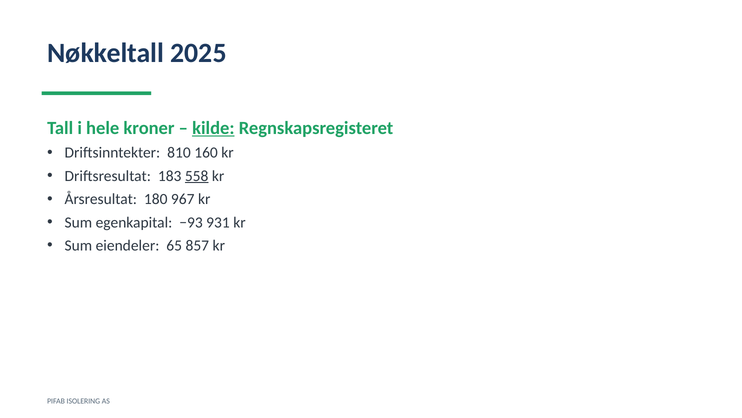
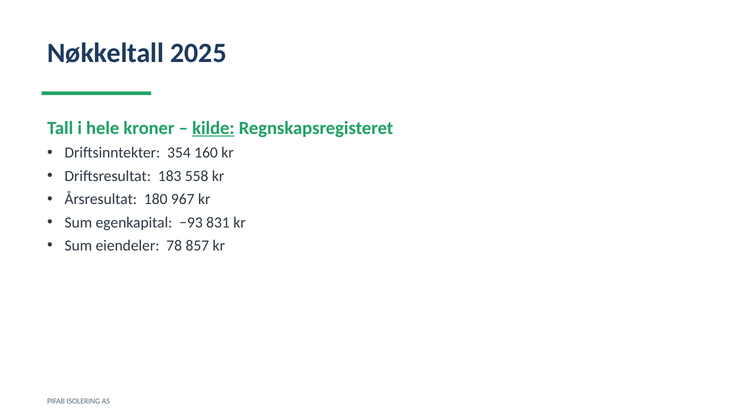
810: 810 -> 354 (179, 153)
558 underline: present -> none (197, 176)
931: 931 -> 831 (218, 222)
65: 65 -> 78 (174, 245)
